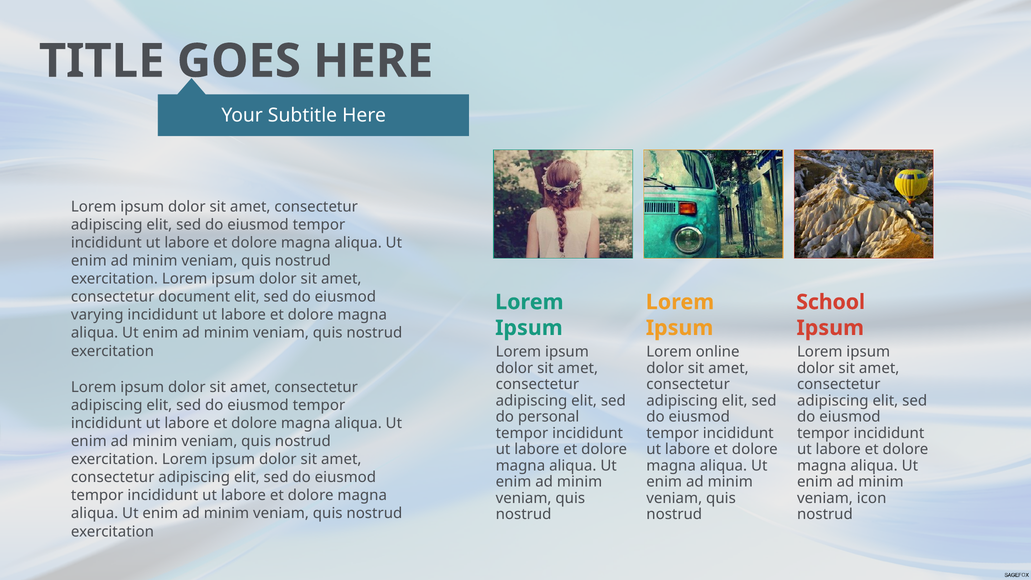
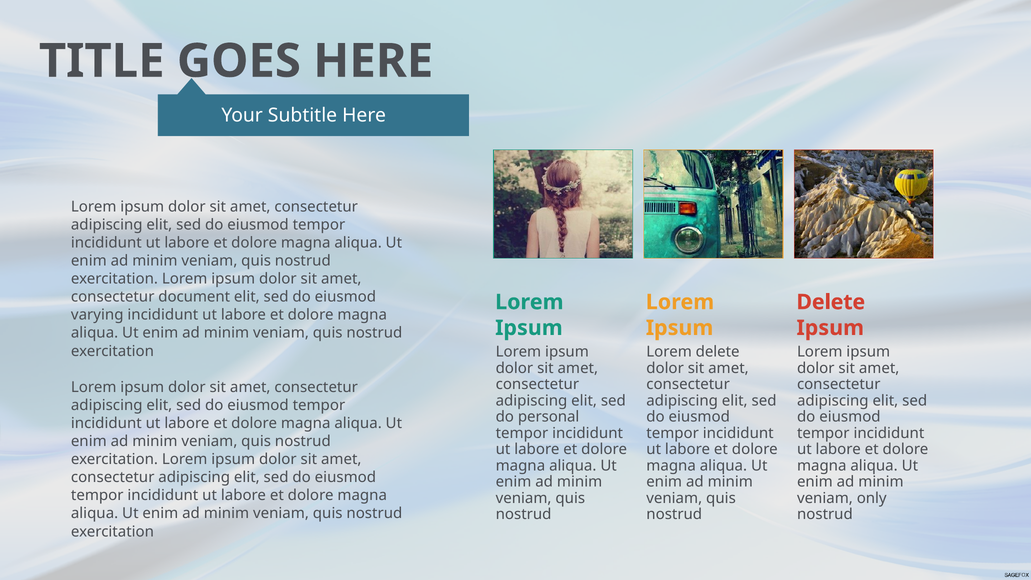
School: School -> Delete (831, 302)
Lorem online: online -> delete (718, 352)
icon: icon -> only (872, 498)
